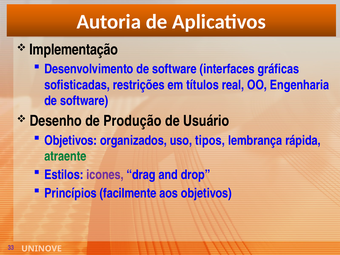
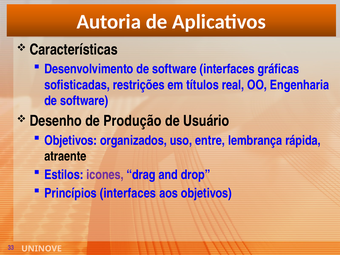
Implementação: Implementação -> Características (74, 50)
tipos: tipos -> entre (210, 140)
atraente colour: green -> black (65, 156)
Princípios facilmente: facilmente -> interfaces (128, 193)
